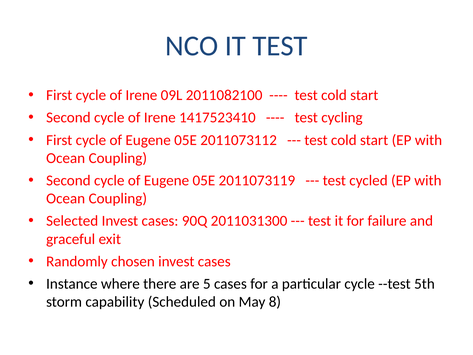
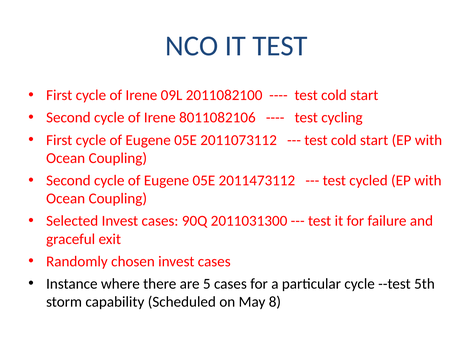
1417523410: 1417523410 -> 8011082106 (217, 118)
2011073119: 2011073119 -> 2011473112 (257, 180)
